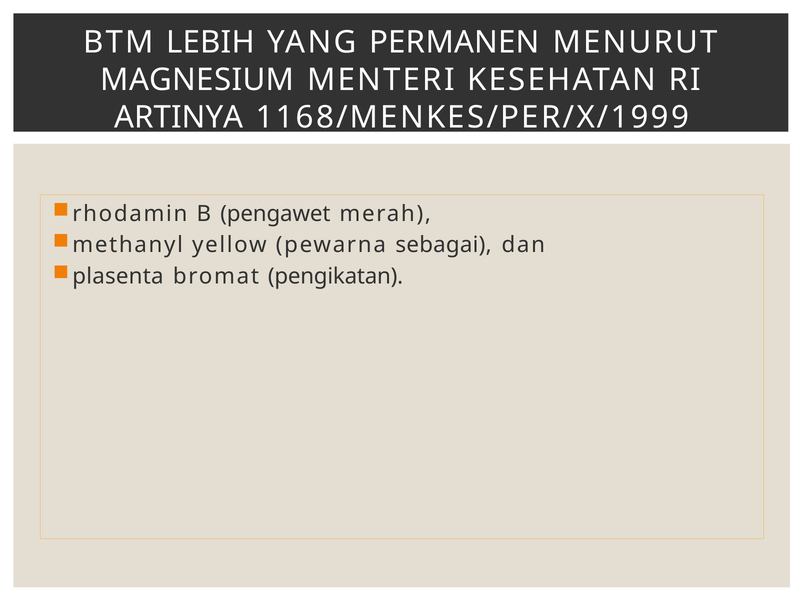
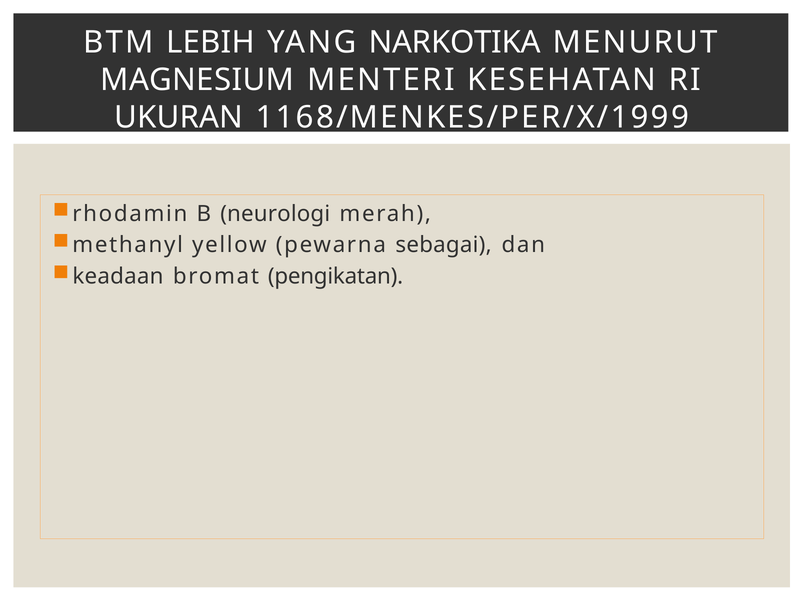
PERMANEN: PERMANEN -> NARKOTIKA (455, 42)
ARTINYA: ARTINYA -> UKURAN (179, 117)
pengawet: pengawet -> neurologi (275, 214)
plasenta: plasenta -> keadaan (118, 276)
